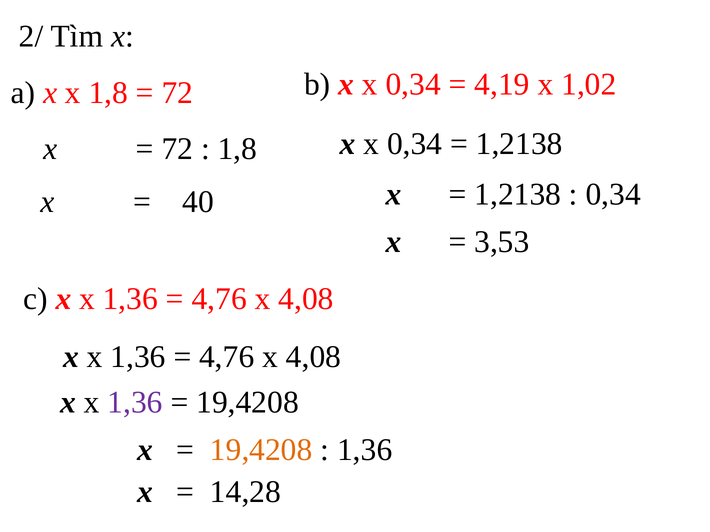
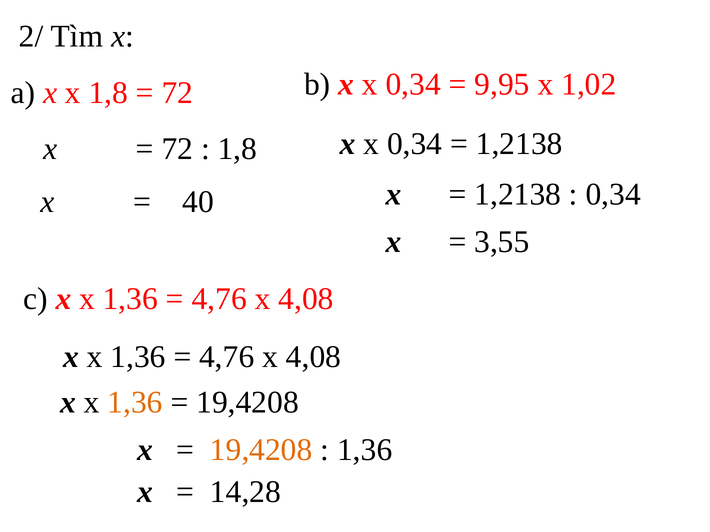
4,19: 4,19 -> 9,95 (502, 84)
3,53: 3,53 -> 3,55 (502, 242)
1,36 colour: purple -> orange (135, 403)
